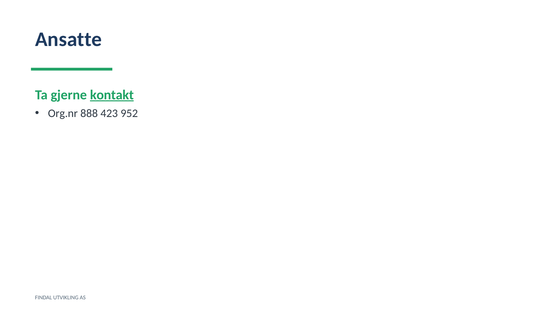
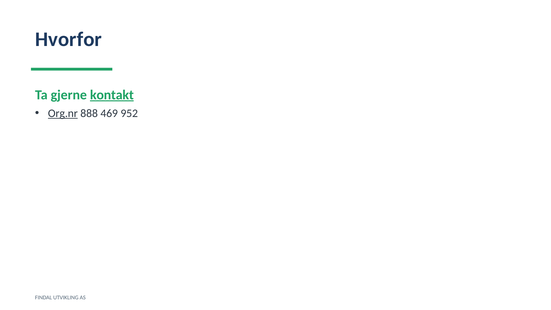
Ansatte: Ansatte -> Hvorfor (69, 39)
Org.nr underline: none -> present (63, 113)
423: 423 -> 469 (109, 113)
